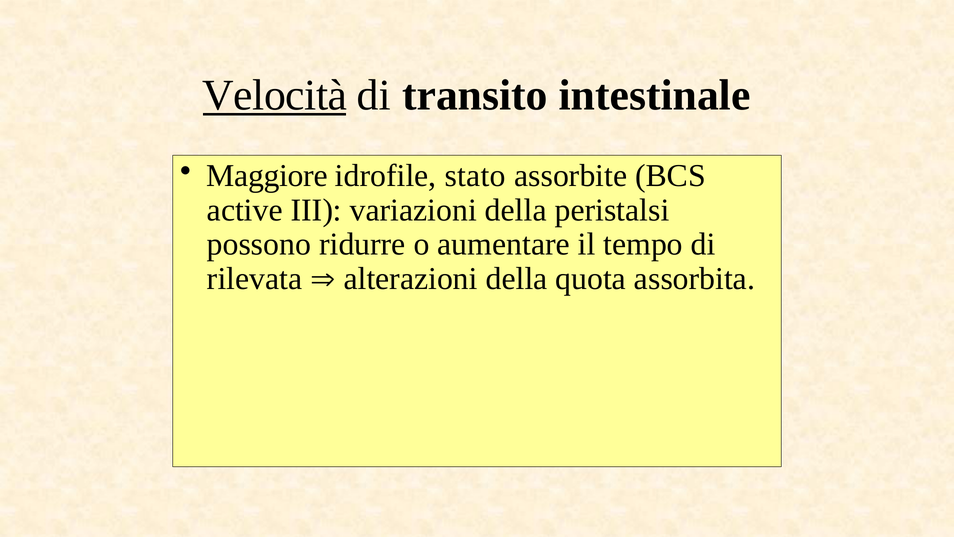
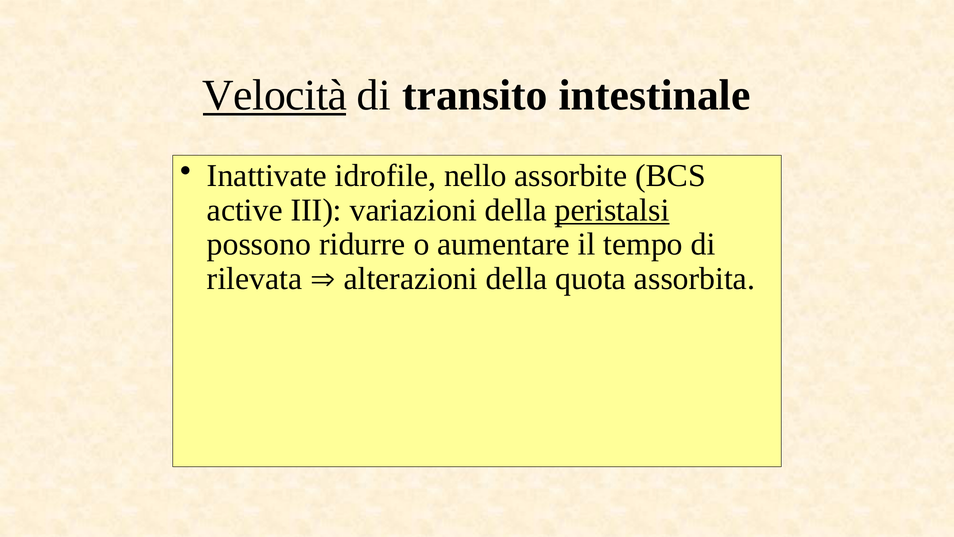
Maggiore: Maggiore -> Inattivate (267, 176)
stato: stato -> nello (475, 176)
peristalsi underline: none -> present (612, 210)
